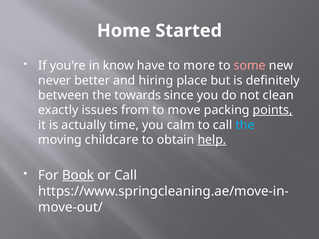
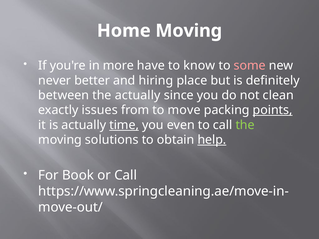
Home Started: Started -> Moving (189, 31)
know: know -> more (118, 66)
more: more -> know (199, 66)
the towards: towards -> actually (138, 95)
time underline: none -> present (124, 125)
calm: calm -> even (181, 125)
the colour: light blue -> light green (245, 125)
childcare: childcare -> solutions (112, 140)
Book underline: present -> none (78, 175)
